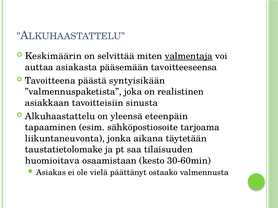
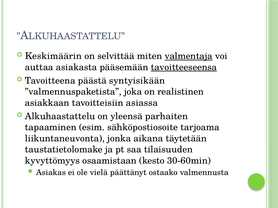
tavoitteeseensa underline: none -> present (184, 67)
sinusta: sinusta -> asiassa (142, 103)
eteenpäin: eteenpäin -> parhaiten (167, 116)
huomioitava: huomioitava -> kyvyttömyys (52, 161)
